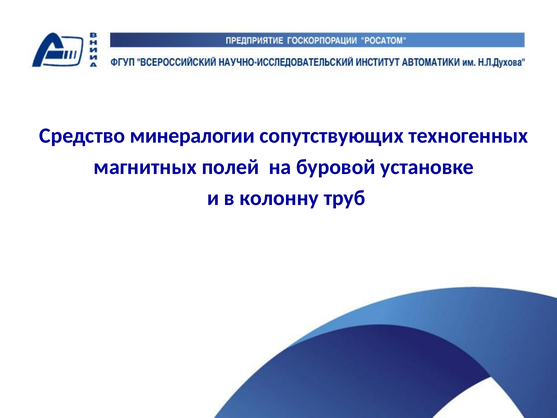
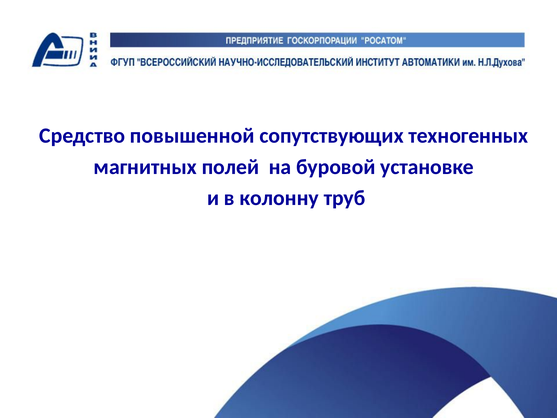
минералогии: минералогии -> повышенной (192, 136)
